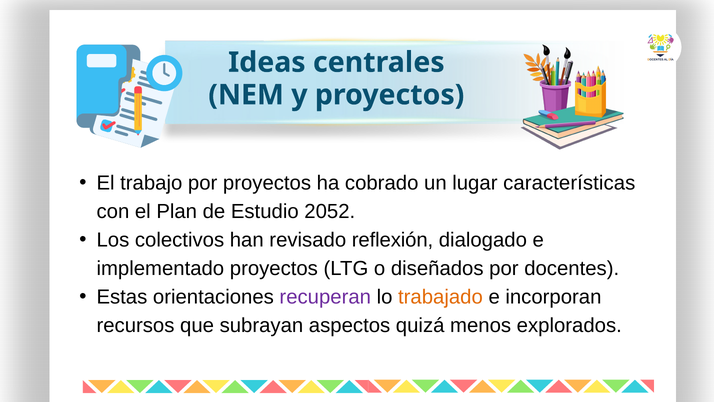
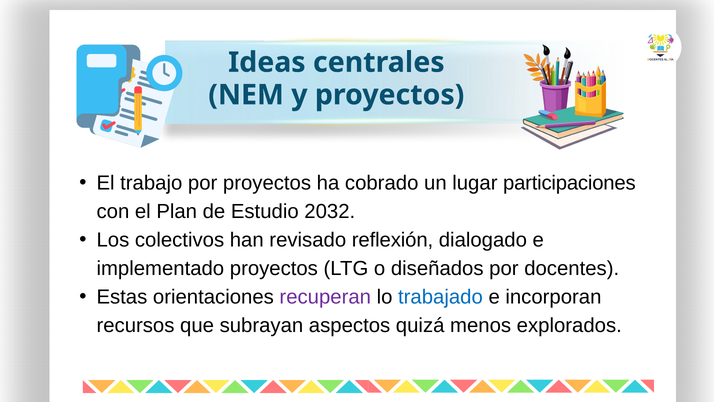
características: características -> participaciones (569, 183)
2052: 2052 -> 2032 (330, 211)
trabajado colour: orange -> blue (440, 297)
